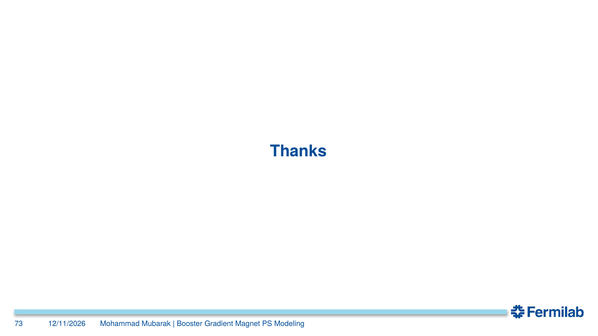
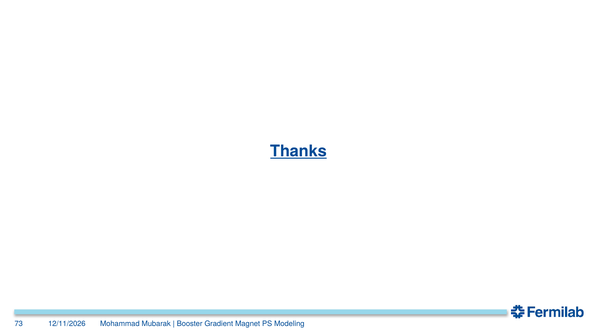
Thanks underline: none -> present (299, 151)
